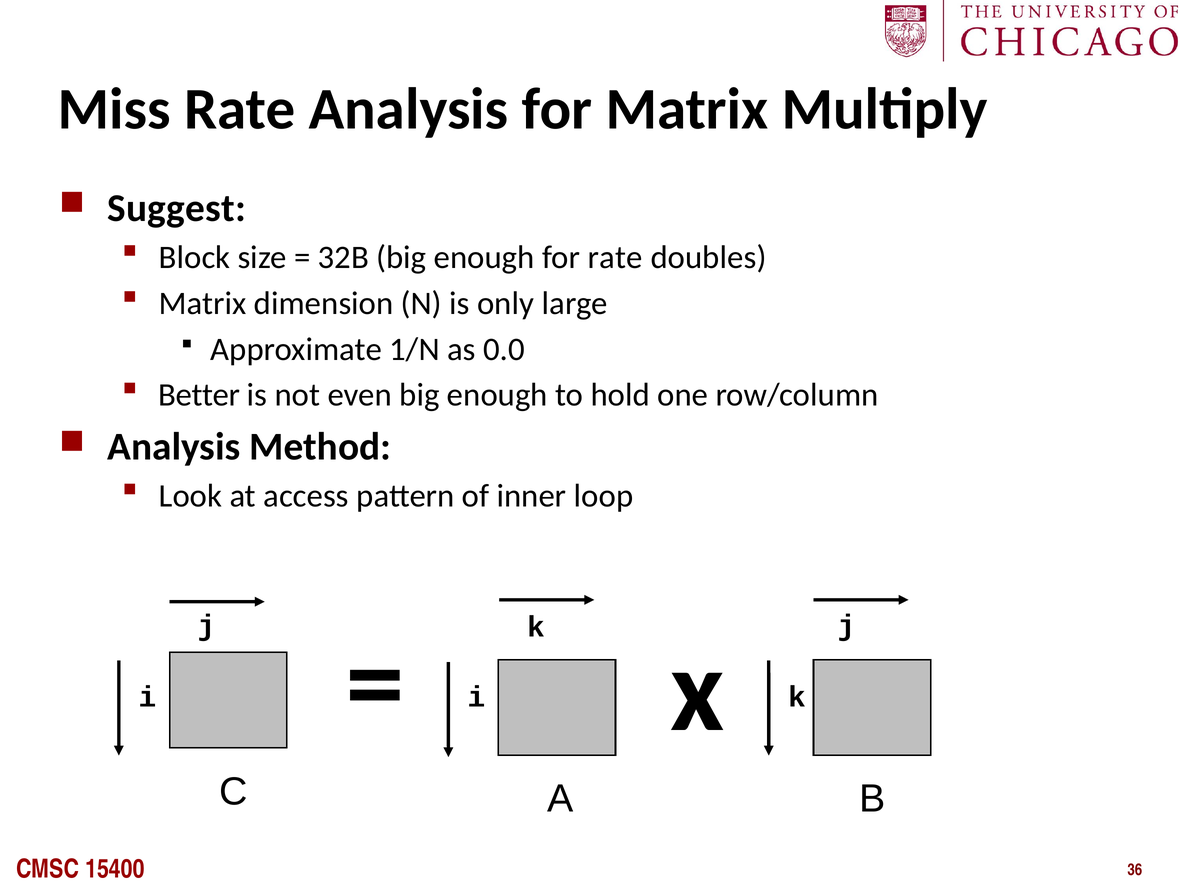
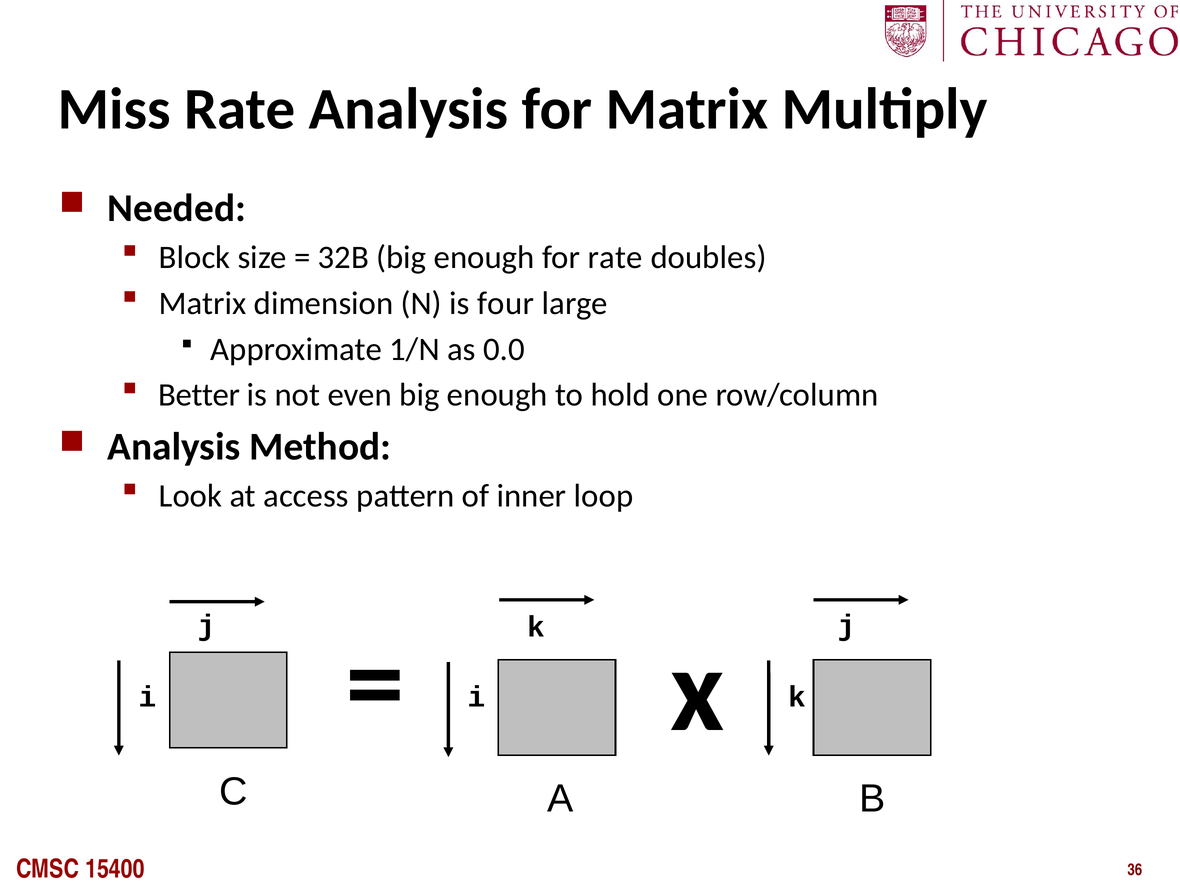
Suggest: Suggest -> Needed (177, 208)
only: only -> four (506, 303)
